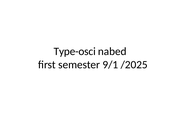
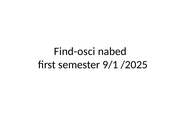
Type-osci: Type-osci -> Find-osci (75, 51)
